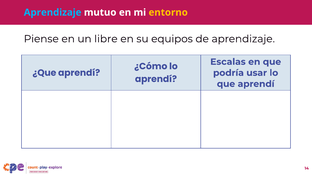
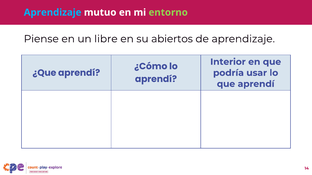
entorno colour: yellow -> light green (168, 12)
equipos: equipos -> abiertos (172, 39)
Escalas: Escalas -> Interior (228, 62)
